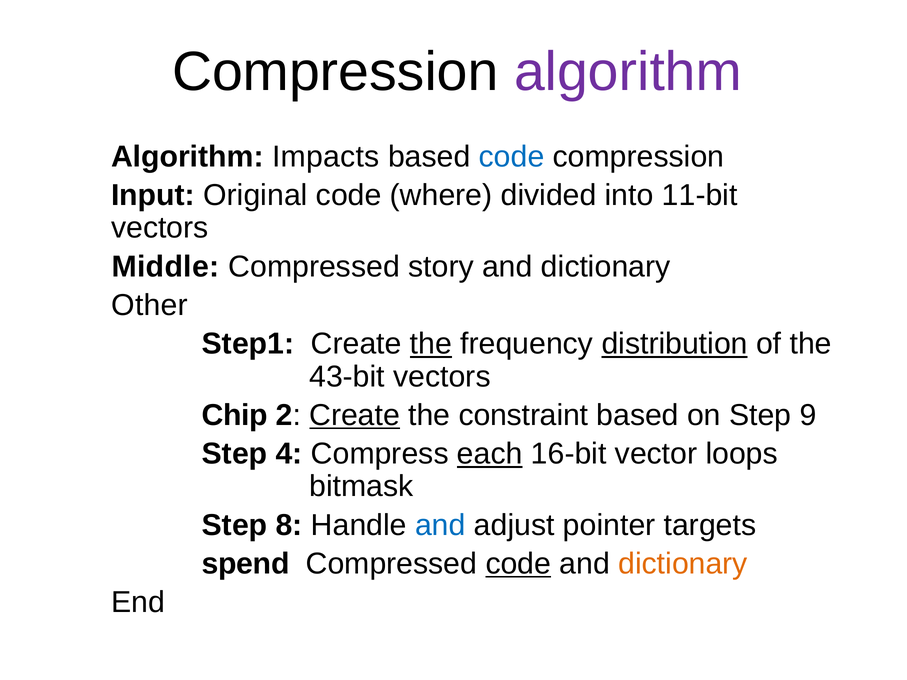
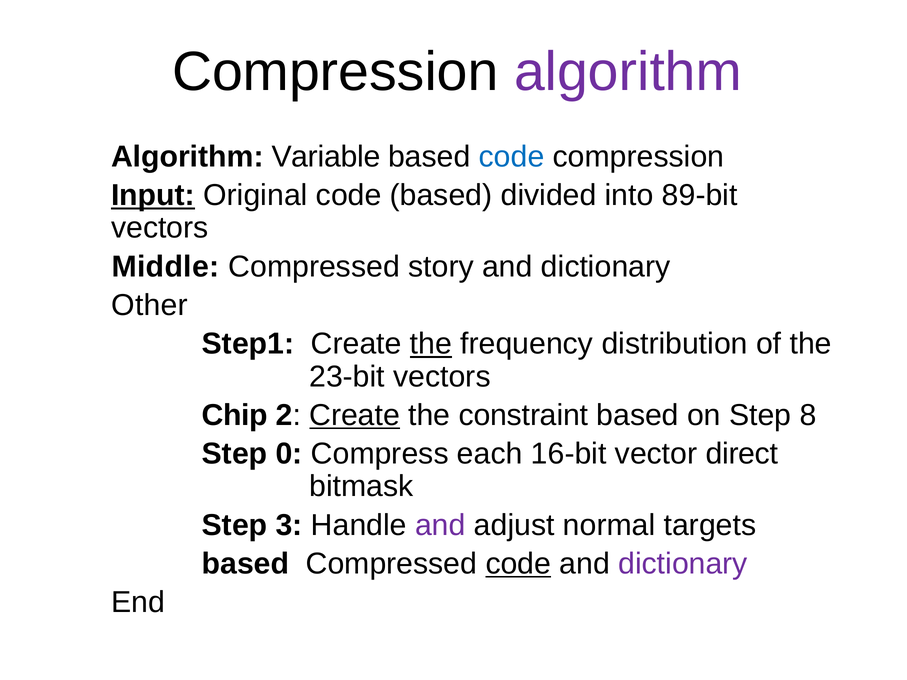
Impacts: Impacts -> Variable (326, 157)
Input underline: none -> present (153, 195)
code where: where -> based (441, 195)
11-bit: 11-bit -> 89-bit (700, 195)
distribution underline: present -> none (675, 344)
43-bit: 43-bit -> 23-bit (347, 377)
9: 9 -> 8 (808, 415)
4: 4 -> 0 (289, 454)
each underline: present -> none (490, 454)
loops: loops -> direct (742, 454)
8: 8 -> 3 (289, 525)
and colour: blue -> purple (440, 525)
pointer: pointer -> normal (609, 525)
spend: spend -> based (245, 564)
dictionary colour: orange -> purple (683, 564)
